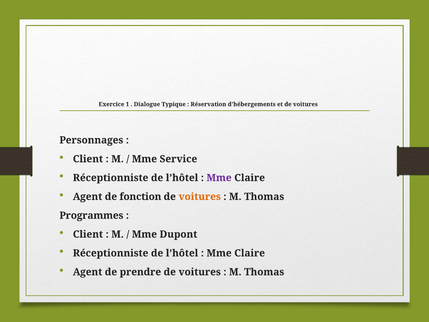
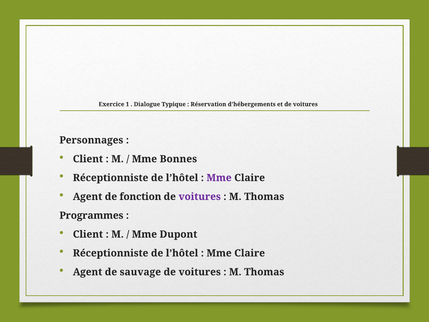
Service: Service -> Bonnes (178, 159)
voitures colour: orange -> purple (200, 196)
prendre: prendre -> sauvage (140, 272)
